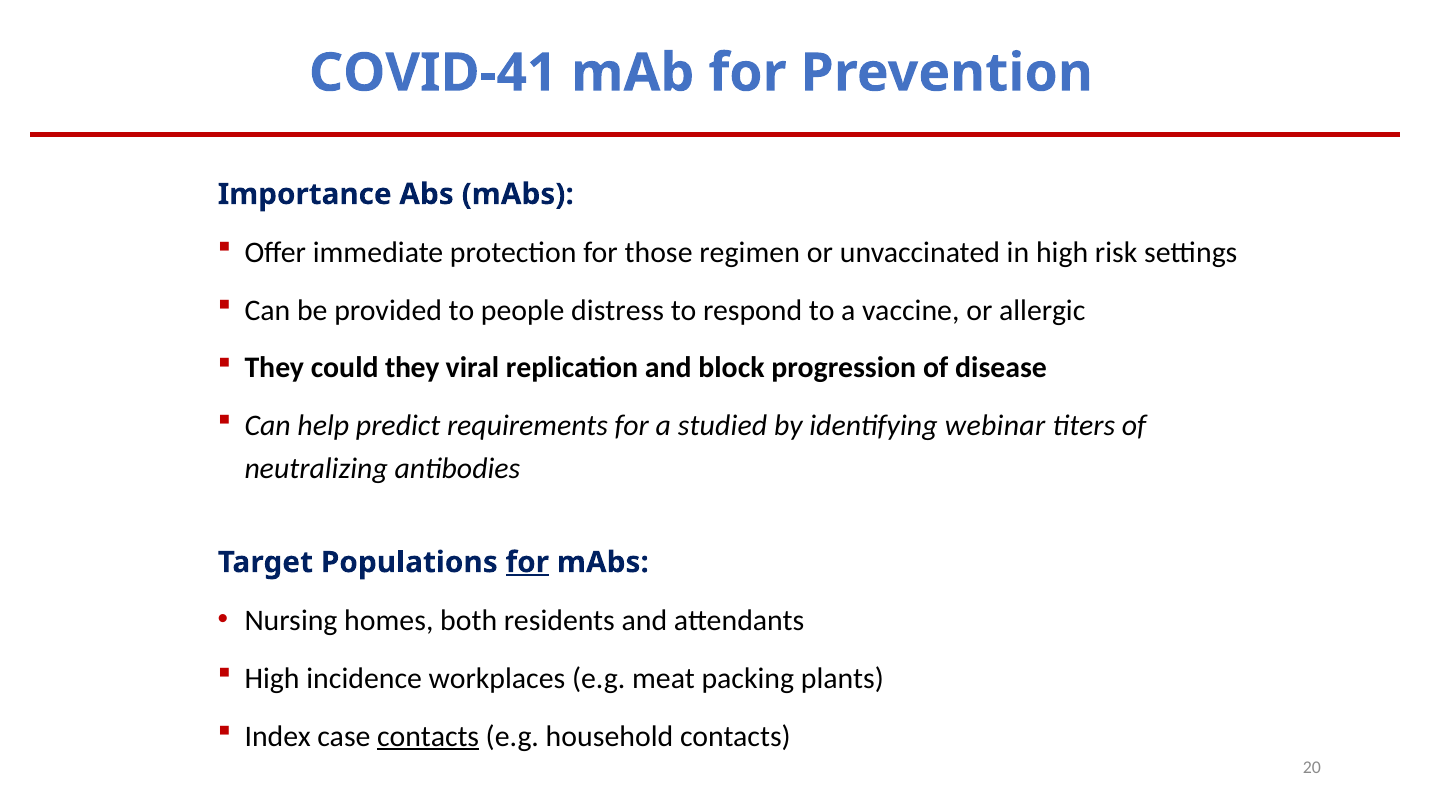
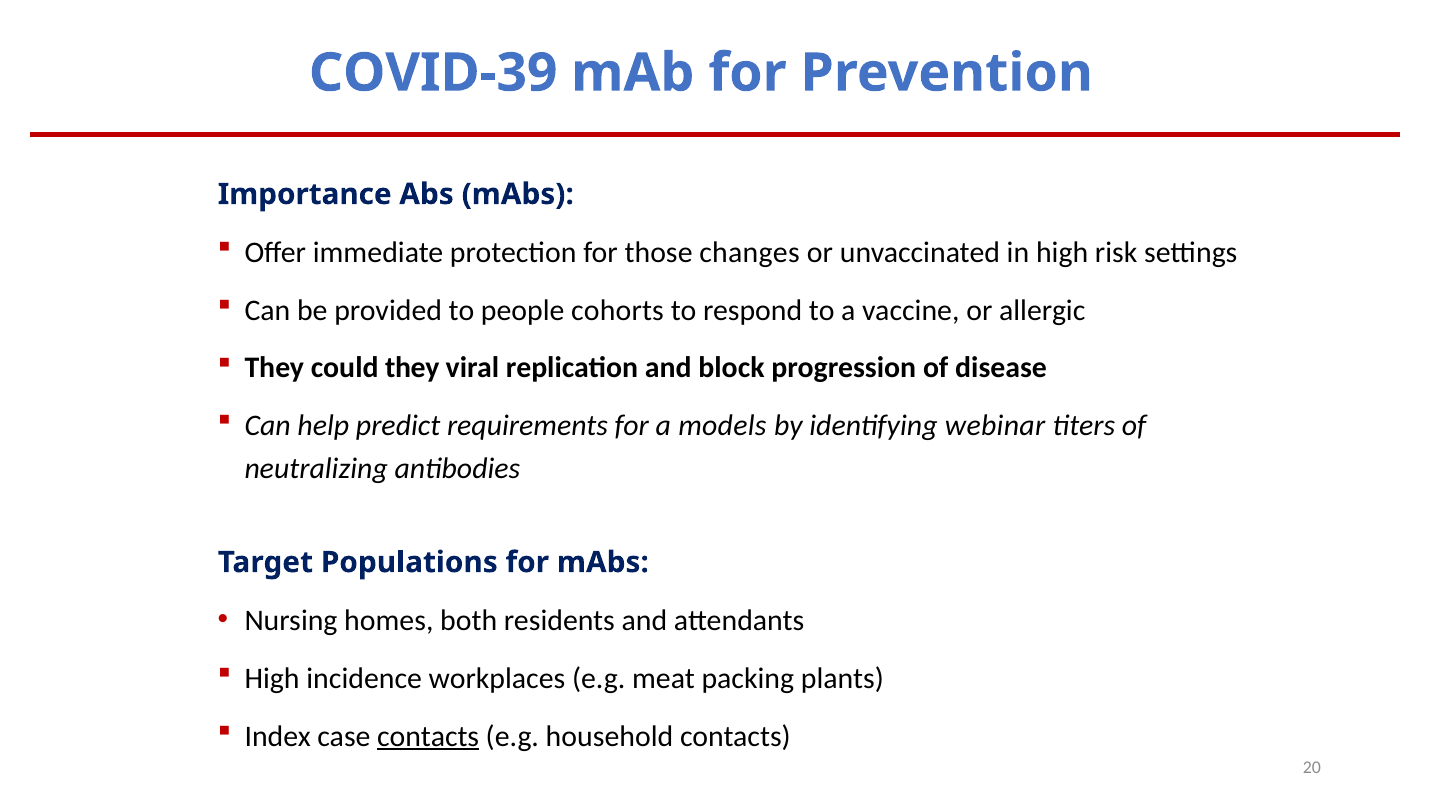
COVID-41: COVID-41 -> COVID-39 (433, 73)
regimen: regimen -> changes (750, 253)
distress: distress -> cohorts (618, 310)
studied: studied -> models (722, 426)
for underline: present -> none (527, 563)
